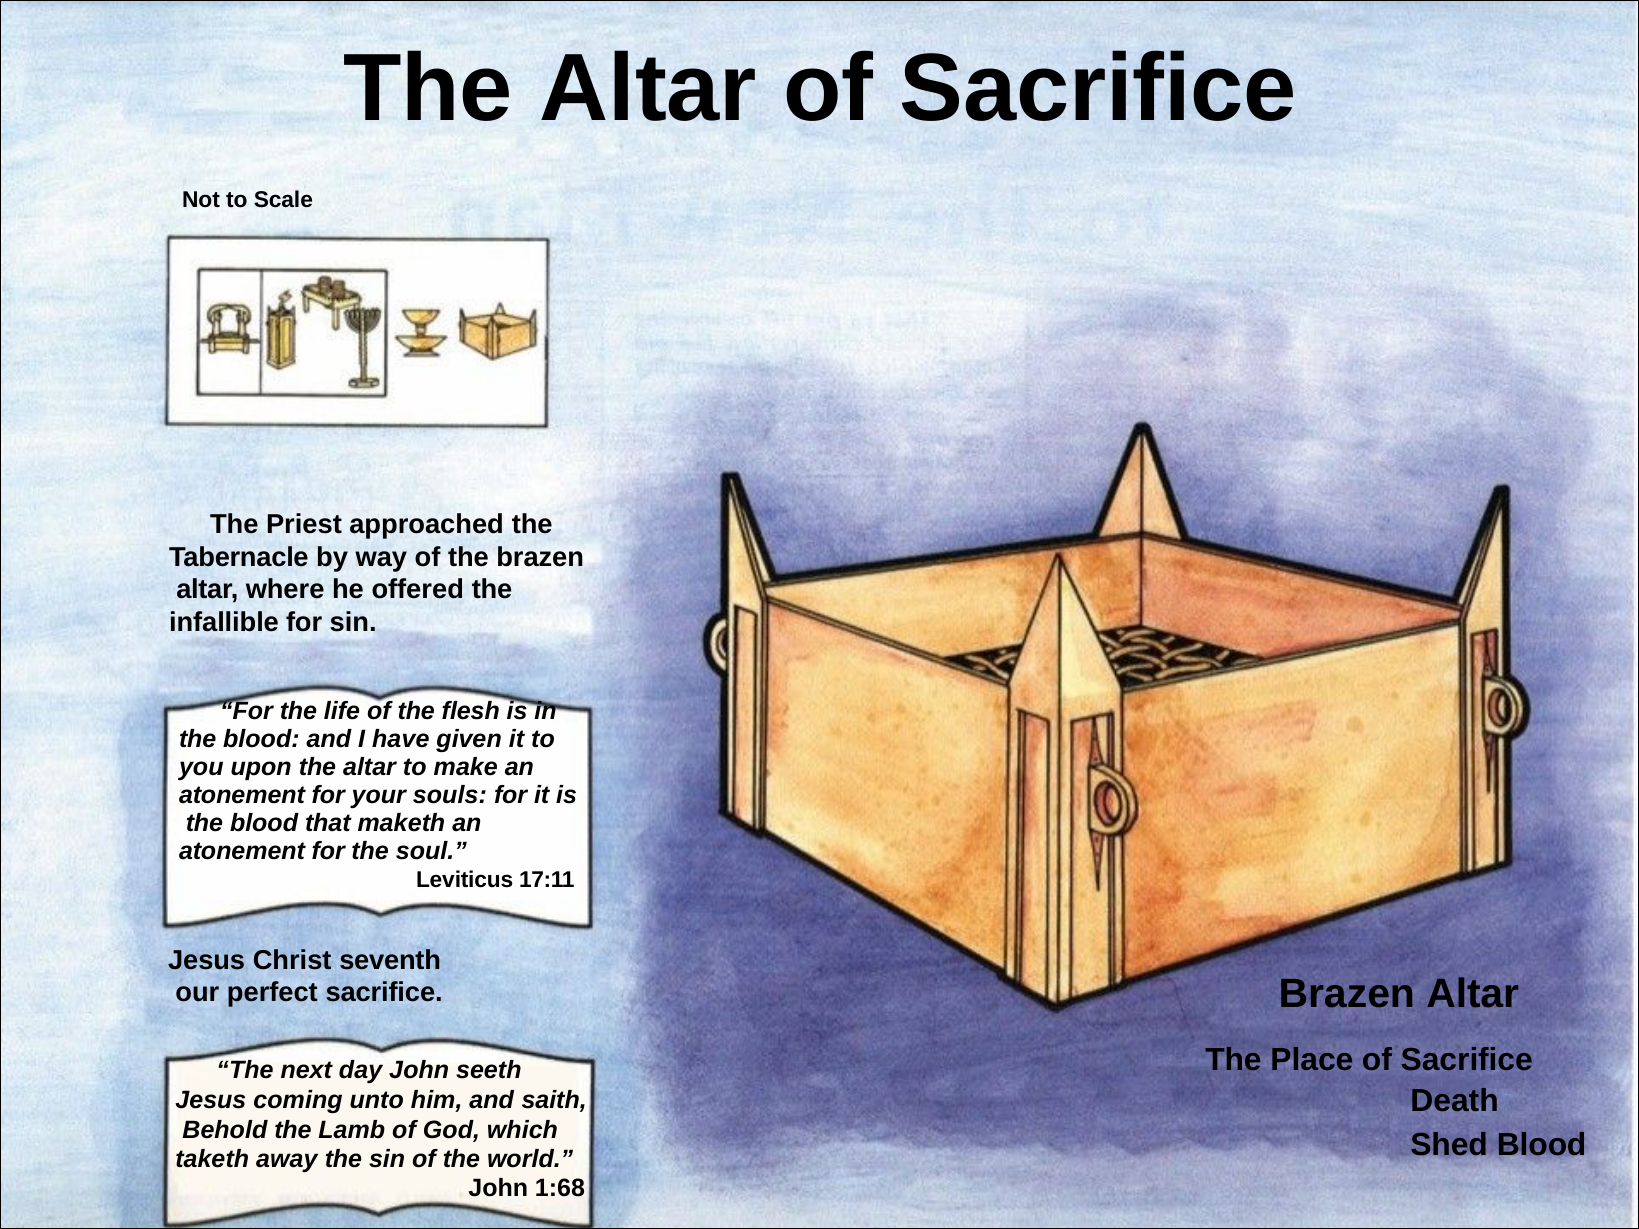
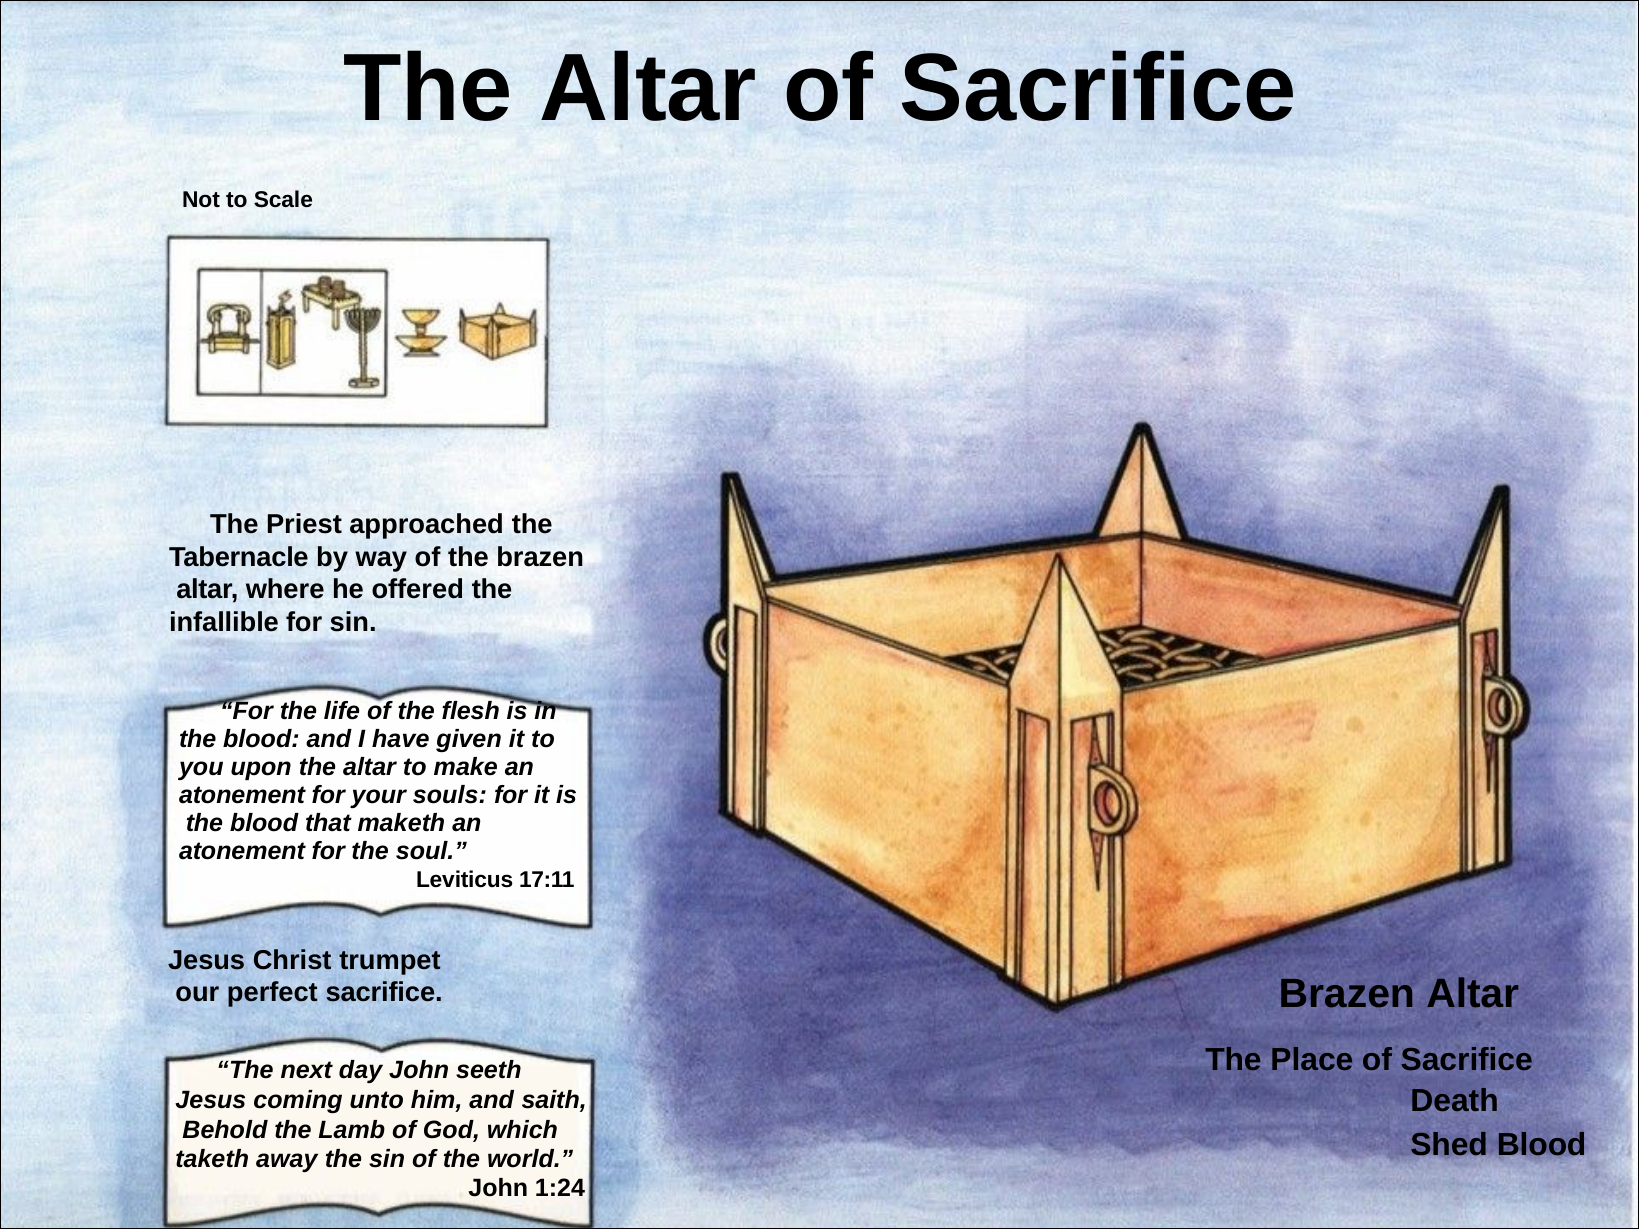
seventh: seventh -> trumpet (390, 961)
1:68: 1:68 -> 1:24 (560, 1188)
